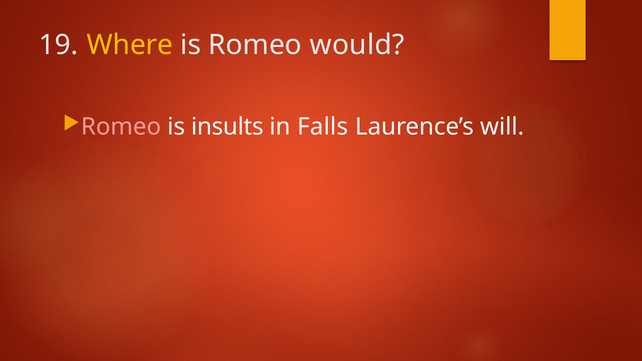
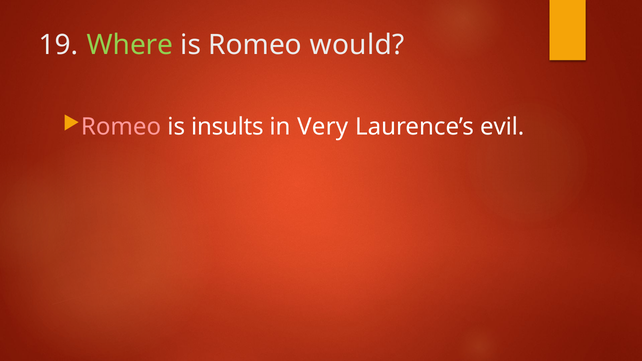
Where colour: yellow -> light green (130, 45)
Falls: Falls -> Very (323, 127)
will: will -> evil (502, 127)
